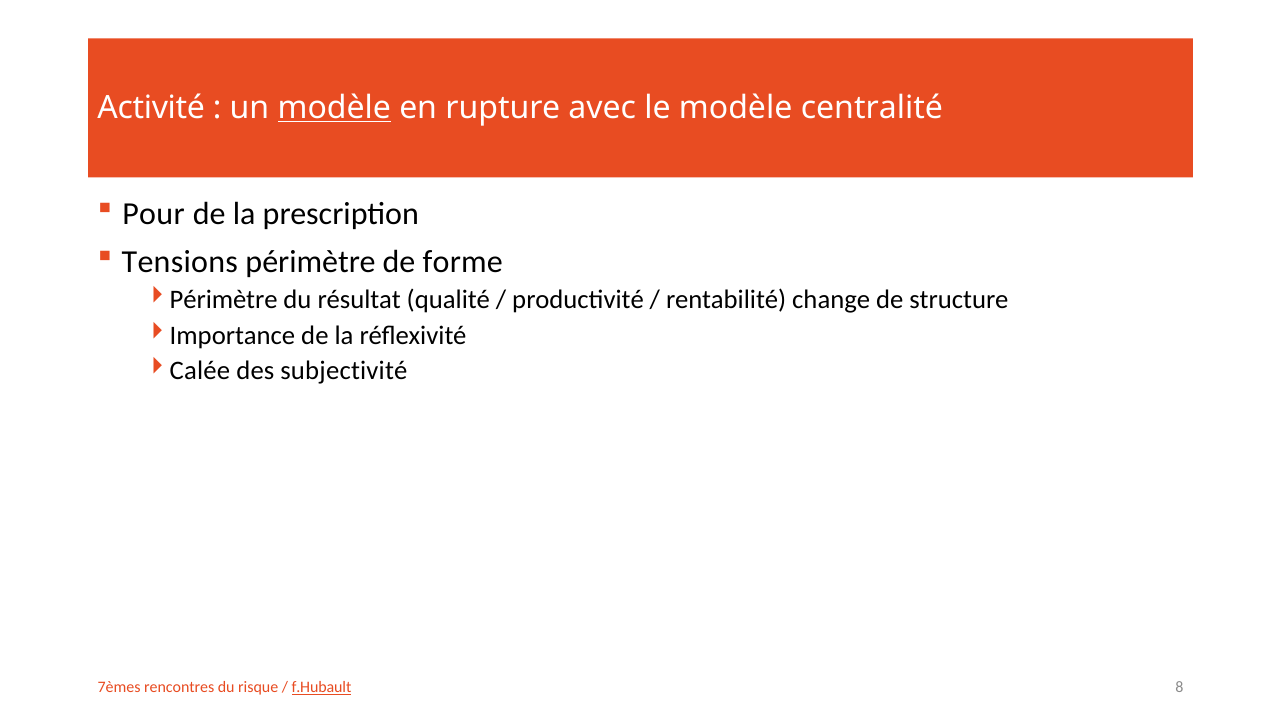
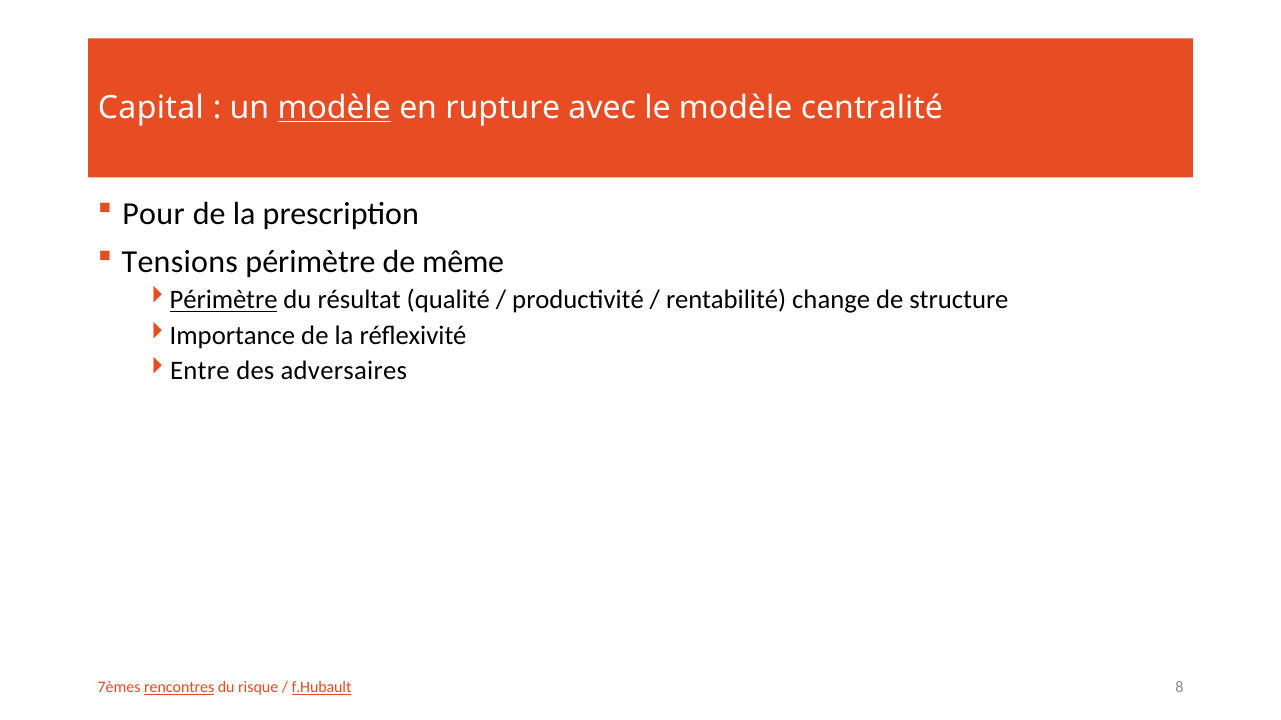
Activité: Activité -> Capital (151, 108)
forme: forme -> même (463, 262)
Périmètre underline: none -> present (224, 300)
Calée: Calée -> Entre (200, 371)
subjectivité: subjectivité -> adversaires (344, 371)
rencontres underline: none -> present (179, 688)
